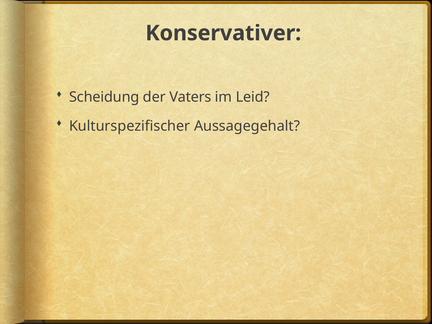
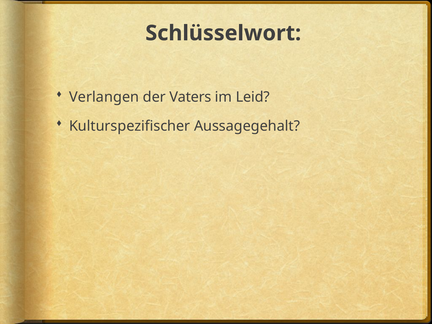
Konservativer: Konservativer -> Schlüsselwort (223, 33)
Scheidung: Scheidung -> Verlangen (104, 97)
